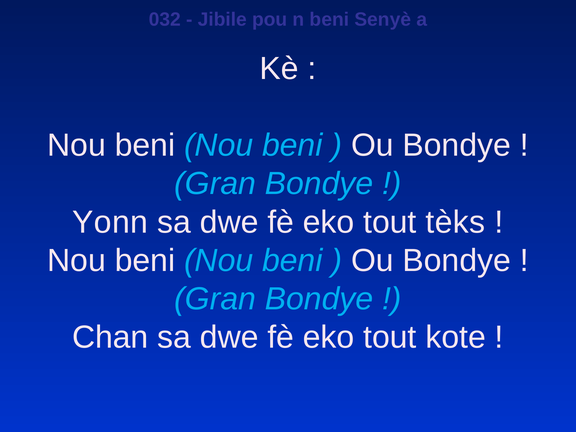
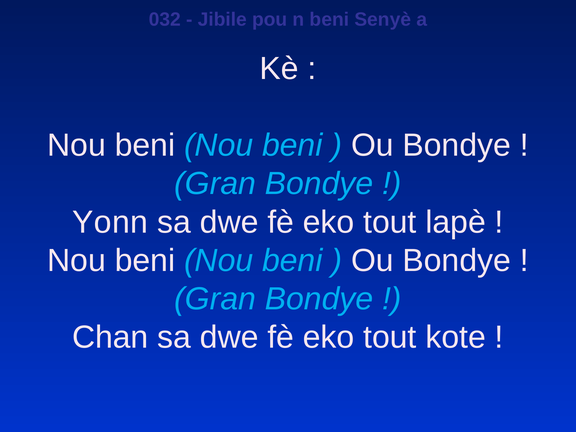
tèks: tèks -> lapè (456, 222)
